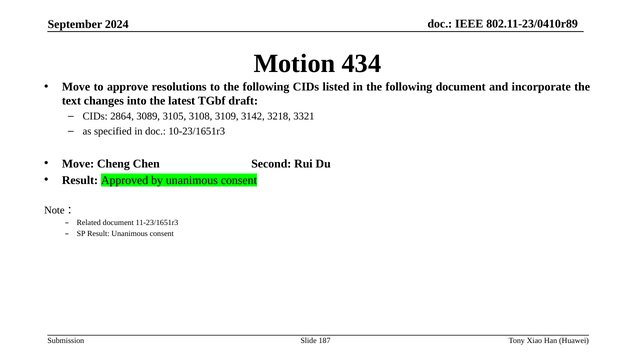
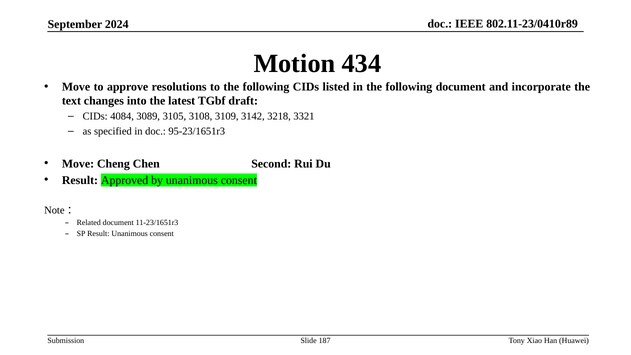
2864: 2864 -> 4084 (122, 116)
10-23/1651r3: 10-23/1651r3 -> 95-23/1651r3 (197, 131)
